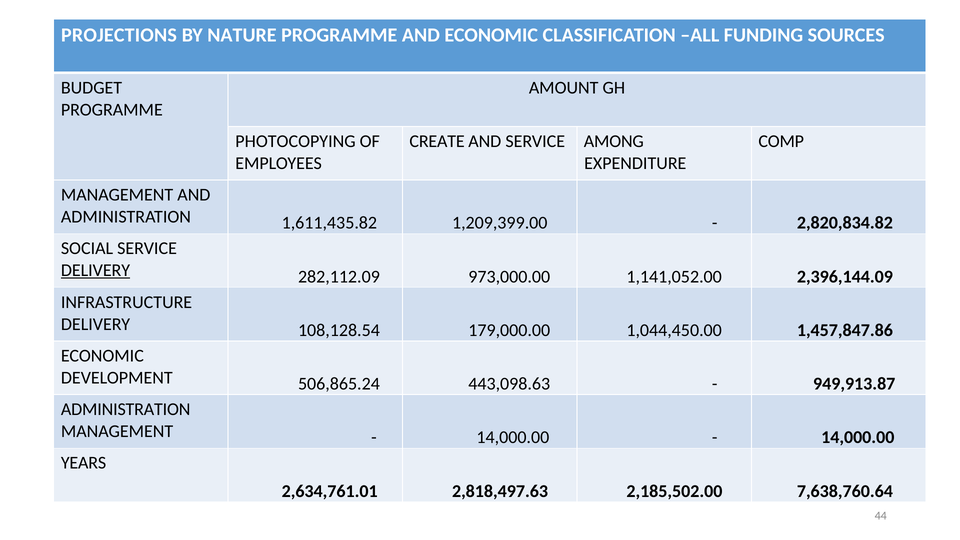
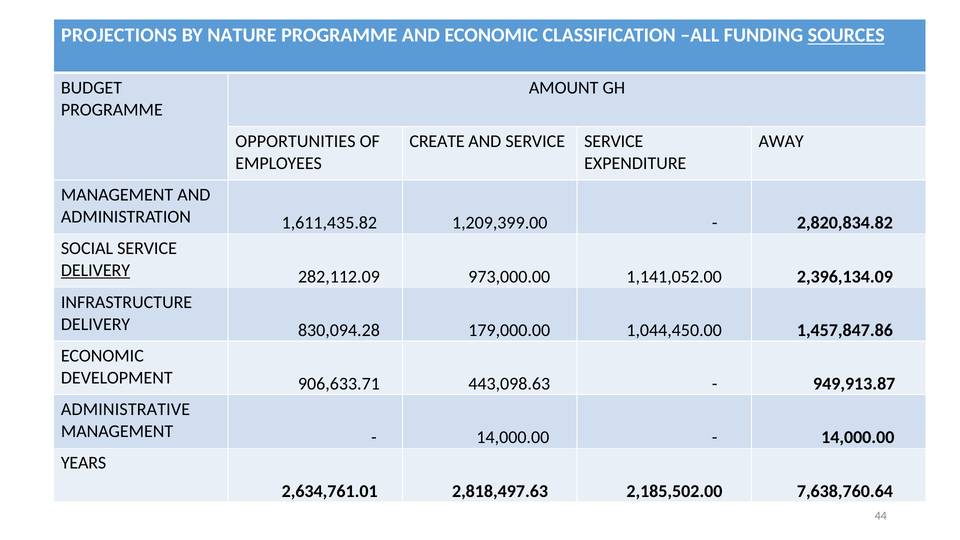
SOURCES underline: none -> present (846, 35)
PHOTOCOPYING: PHOTOCOPYING -> OPPORTUNITIES (295, 141)
SERVICE AMONG: AMONG -> SERVICE (614, 141)
COMP: COMP -> AWAY (781, 141)
2,396,144.09: 2,396,144.09 -> 2,396,134.09 (845, 277)
108,128.54: 108,128.54 -> 830,094.28 (339, 330)
506,865.24: 506,865.24 -> 906,633.71 (339, 384)
ADMINISTRATION: ADMINISTRATION -> ADMINISTRATIVE (126, 409)
